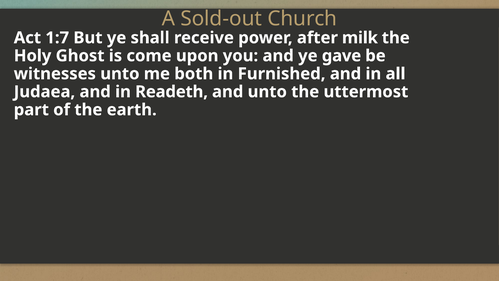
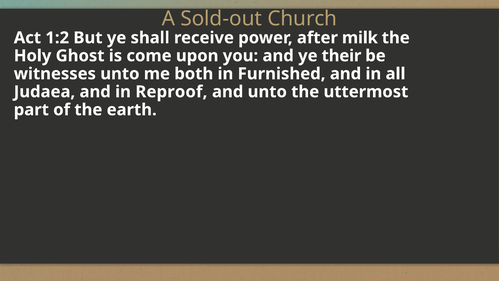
1:7: 1:7 -> 1:2 (57, 38)
gave: gave -> their (341, 56)
Readeth: Readeth -> Reproof (171, 92)
